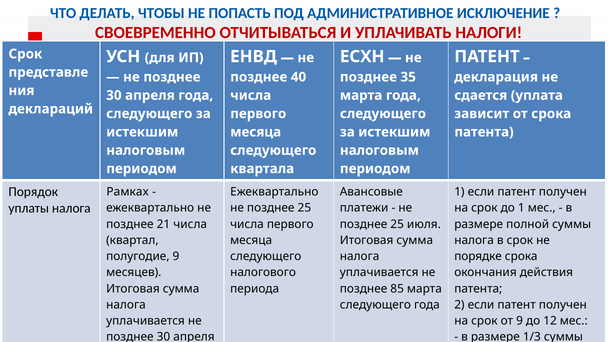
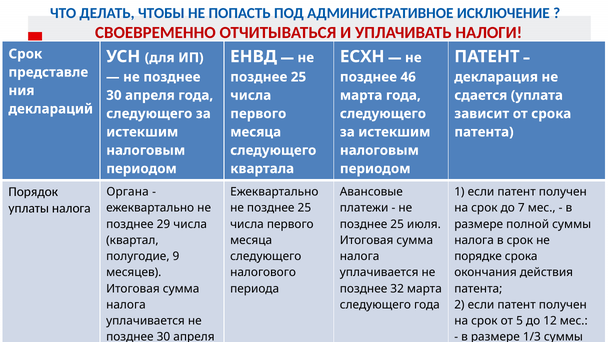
40: 40 -> 25 (298, 77)
35: 35 -> 46 (408, 77)
Рамках: Рамках -> Органа (128, 192)
до 1: 1 -> 7 (521, 208)
21: 21 -> 29 (163, 224)
85: 85 -> 32 (397, 289)
от 9: 9 -> 5 (520, 321)
